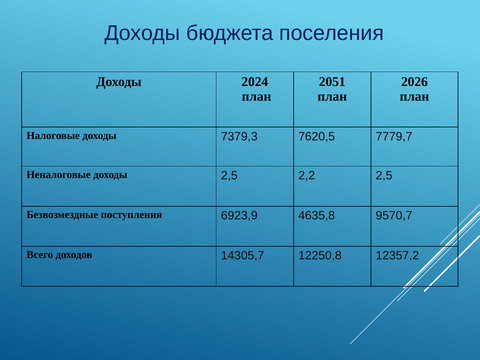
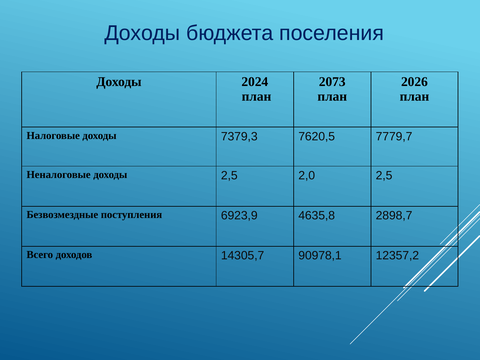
2051: 2051 -> 2073 (332, 82)
2,2: 2,2 -> 2,0 (307, 176)
9570,7: 9570,7 -> 2898,7 (394, 216)
12250,8: 12250,8 -> 90978,1 (320, 256)
